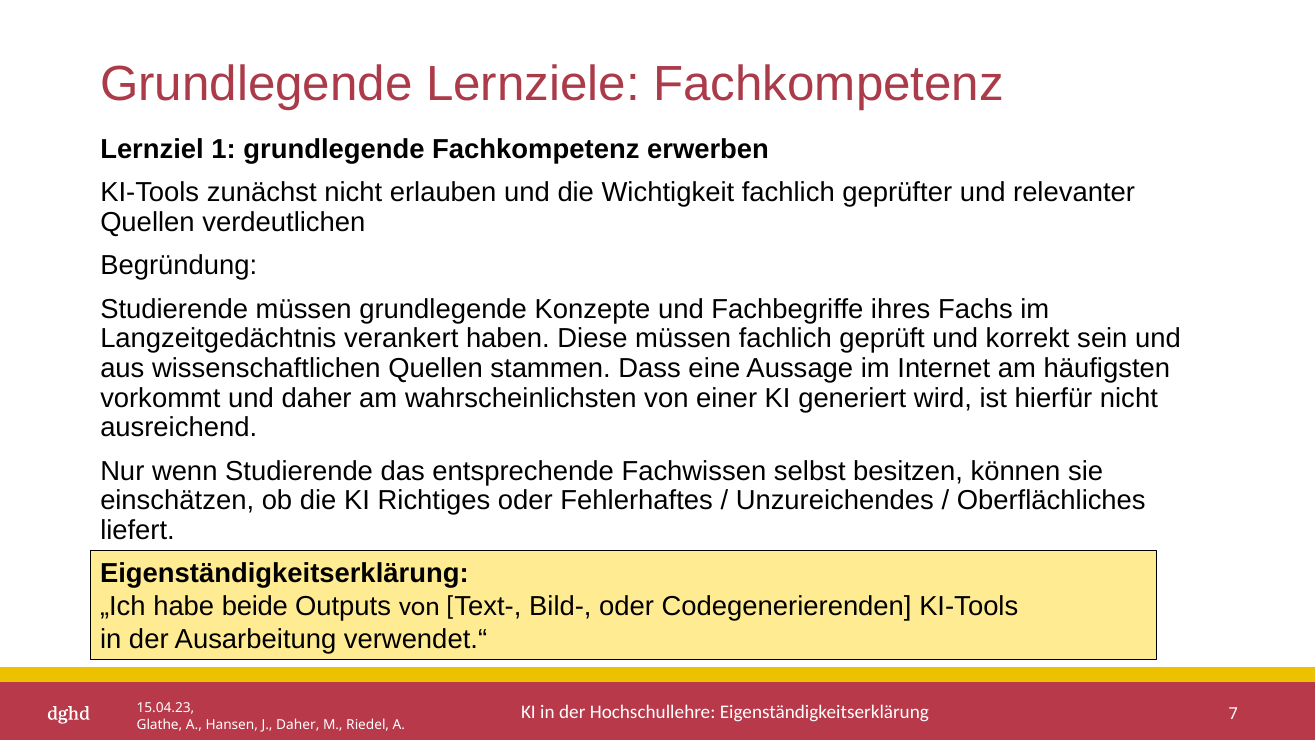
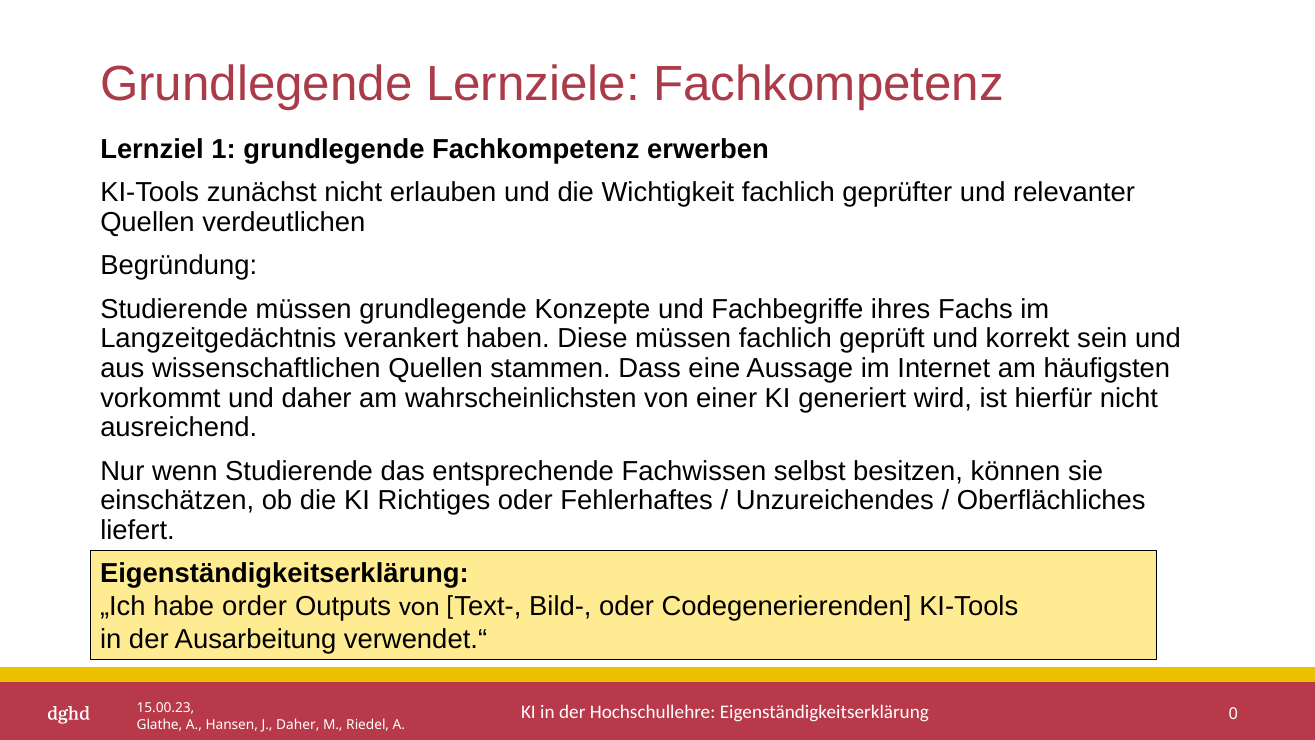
beide: beide -> order (255, 607)
15.04.23: 15.04.23 -> 15.00.23 (166, 708)
7: 7 -> 0 (1233, 714)
